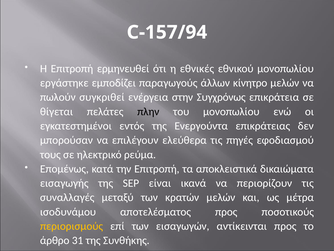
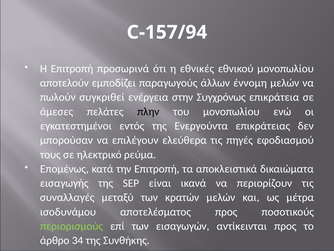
ερμηνευθεί: ερμηνευθεί -> προσωρινά (123, 69)
εργάστηκε: εργάστηκε -> αποτελούν (64, 83)
κίνητρο: κίνητρο -> έννομη (250, 83)
θίγεται: θίγεται -> άμεσες (57, 111)
περιορισμούς colour: yellow -> light green (72, 226)
31: 31 -> 34 (78, 240)
